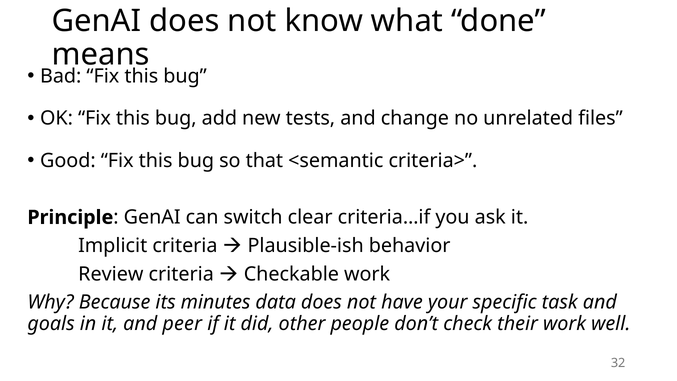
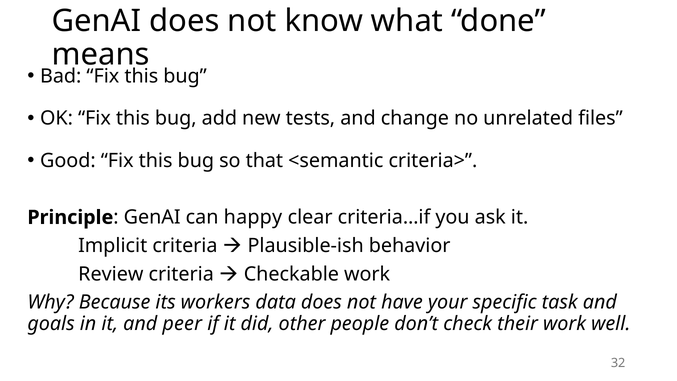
switch: switch -> happy (253, 217)
minutes: minutes -> workers (216, 302)
